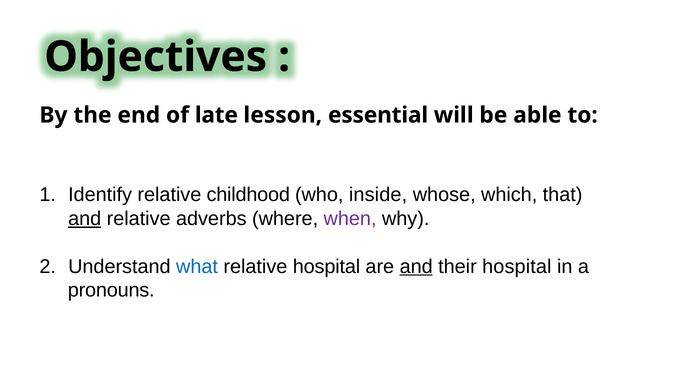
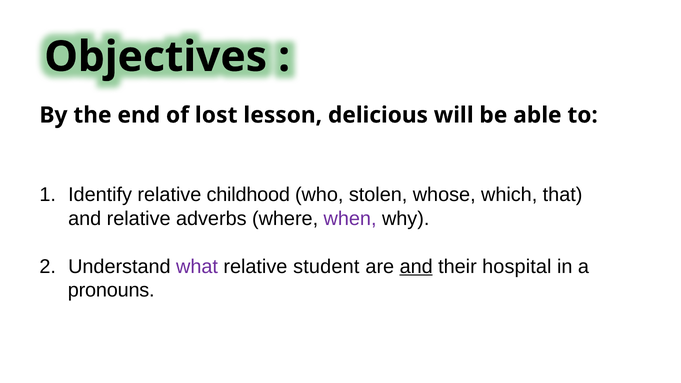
late: late -> lost (216, 115)
essential: essential -> delicious (378, 115)
inside: inside -> stolen (378, 195)
and underline: present -> none (85, 219)
what colour: blue -> purple (197, 267)
relative hospital: hospital -> student (326, 267)
